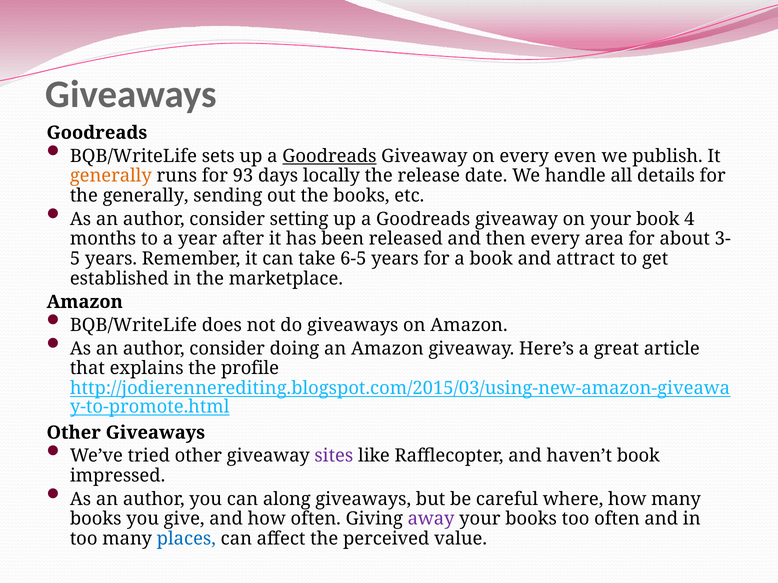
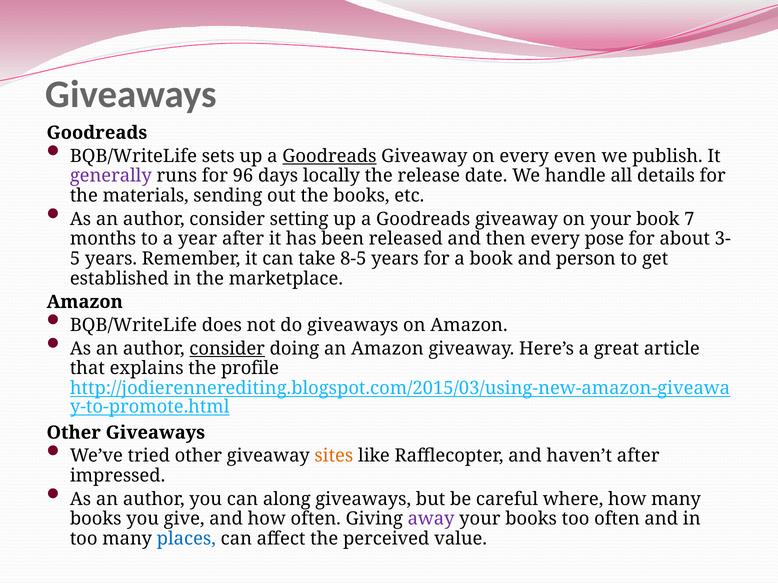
generally colour: orange -> purple (111, 176)
93: 93 -> 96 (243, 176)
the generally: generally -> materials (146, 196)
4: 4 -> 7 (689, 219)
area: area -> pose (604, 239)
6-5: 6-5 -> 8-5 (353, 259)
attract: attract -> person (586, 259)
consider underline: none -> present (227, 349)
sites colour: purple -> orange (334, 456)
haven’t book: book -> after (638, 456)
